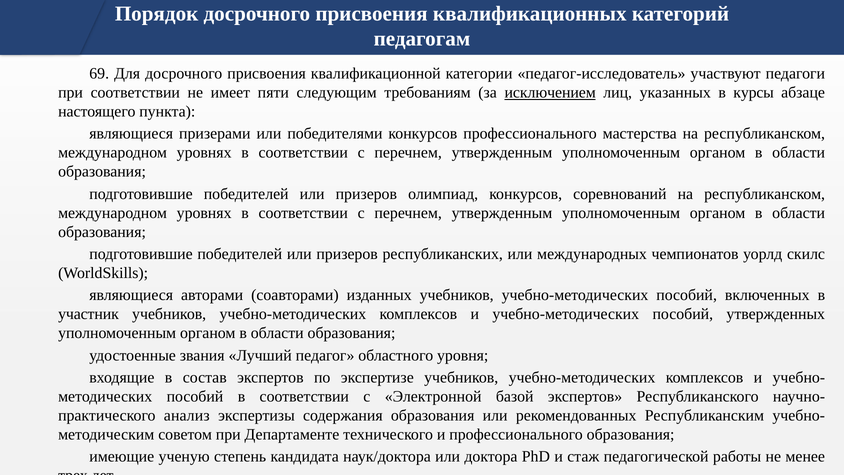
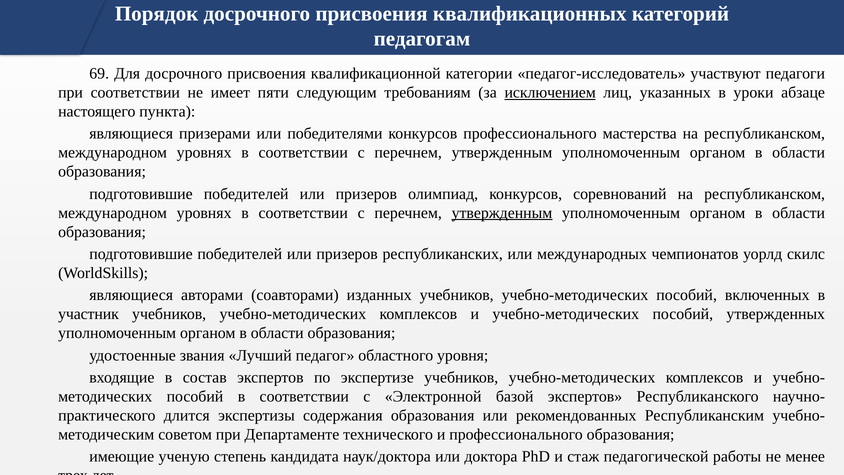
курсы: курсы -> уроки (754, 92)
утвержденным underline: none -> present (502, 213)
анализ: анализ -> длится (187, 415)
